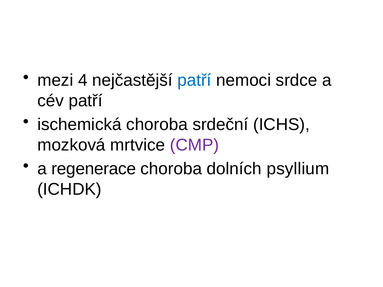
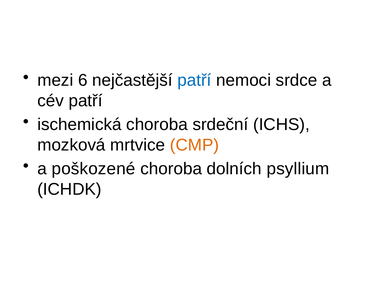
4: 4 -> 6 (83, 80)
CMP colour: purple -> orange (194, 145)
regenerace: regenerace -> poškozené (94, 169)
